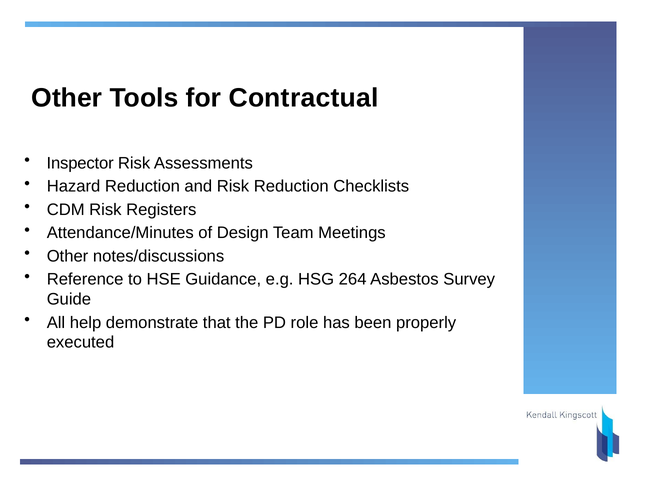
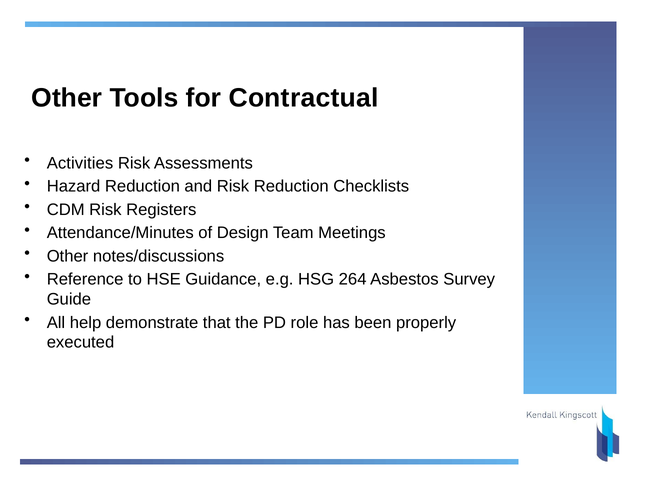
Inspector: Inspector -> Activities (80, 163)
